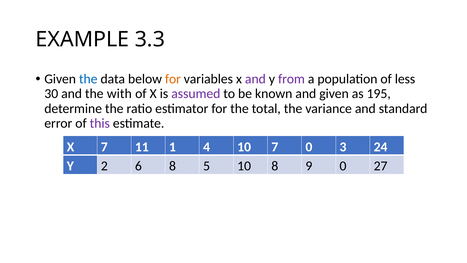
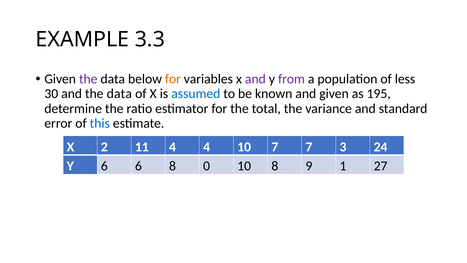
the colour: blue -> purple (88, 79)
and the with: with -> data (119, 94)
assumed colour: purple -> blue (196, 94)
this colour: purple -> blue (100, 123)
X 7: 7 -> 2 (104, 147)
11 1: 1 -> 4 (172, 147)
7 0: 0 -> 7 (309, 147)
Y 2: 2 -> 6 (104, 166)
5: 5 -> 0 (207, 166)
9 0: 0 -> 1 (343, 166)
